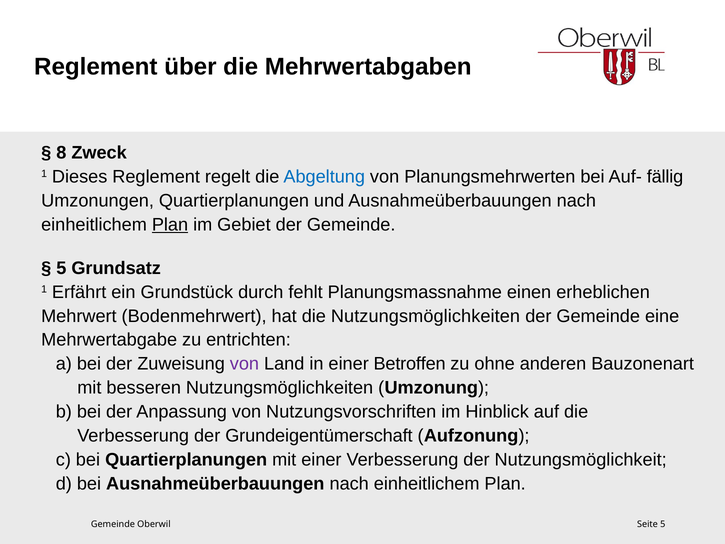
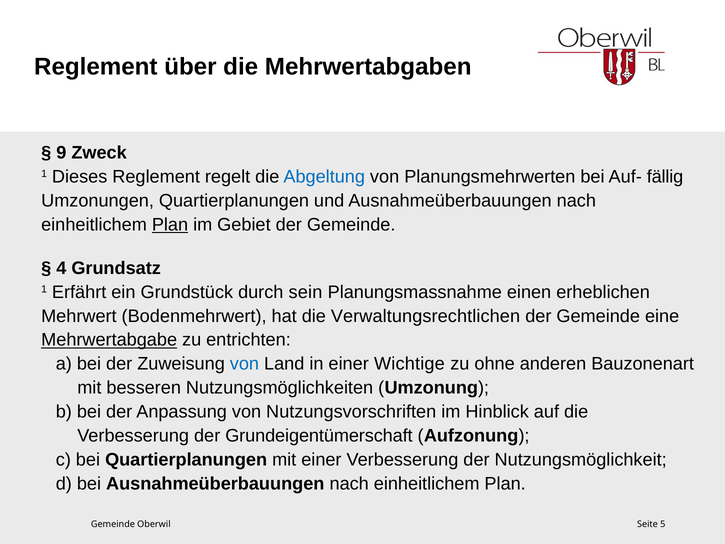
8: 8 -> 9 (61, 153)
5: 5 -> 4 (61, 268)
fehlt: fehlt -> sein (305, 292)
die Nutzungsmöglichkeiten: Nutzungsmöglichkeiten -> Verwaltungsrechtlichen (425, 316)
Mehrwertabgabe underline: none -> present (109, 340)
von colour: purple -> blue (244, 364)
Betroffen: Betroffen -> Wichtige (409, 364)
